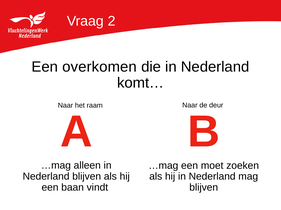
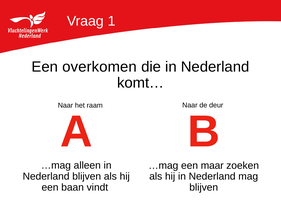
2: 2 -> 1 (112, 21)
moet: moet -> maar (212, 166)
